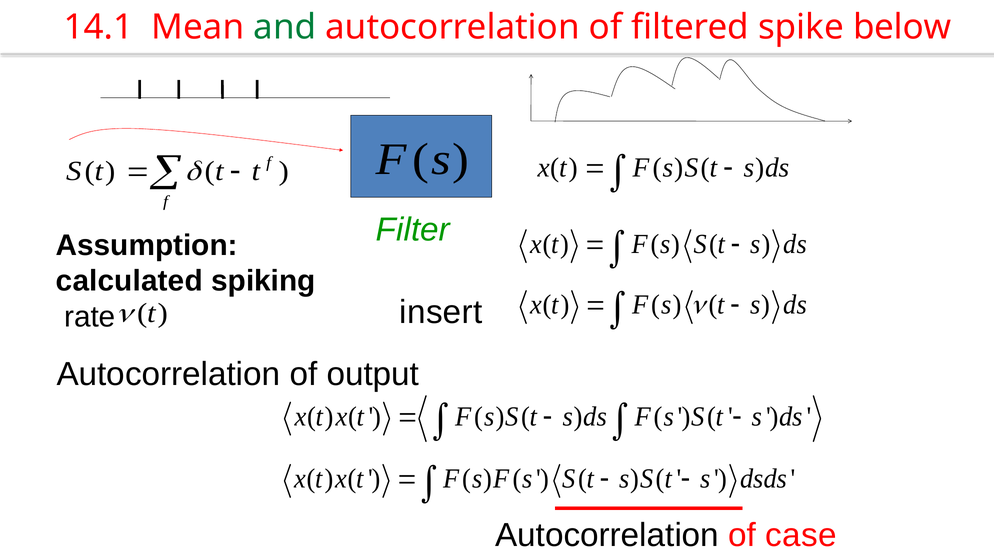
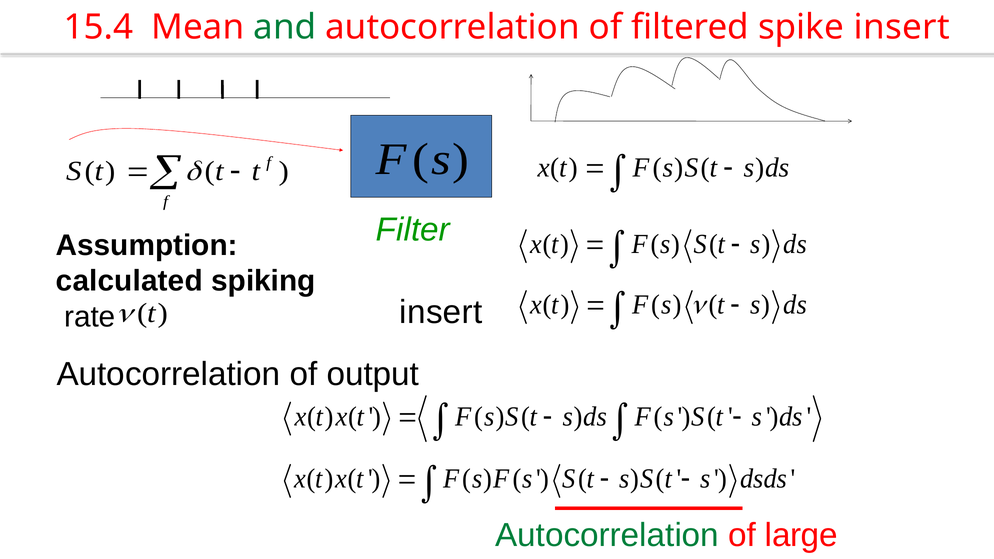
14.1: 14.1 -> 15.4 (98, 27)
spike below: below -> insert (902, 27)
Autocorrelation colour: black -> green (607, 535)
case: case -> large (801, 535)
